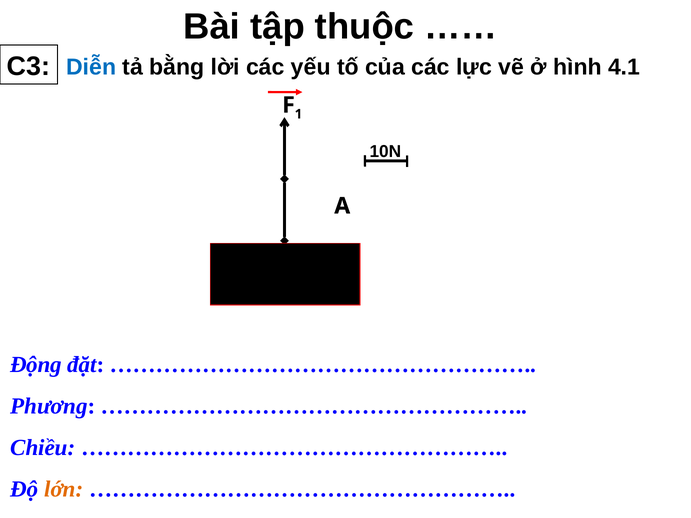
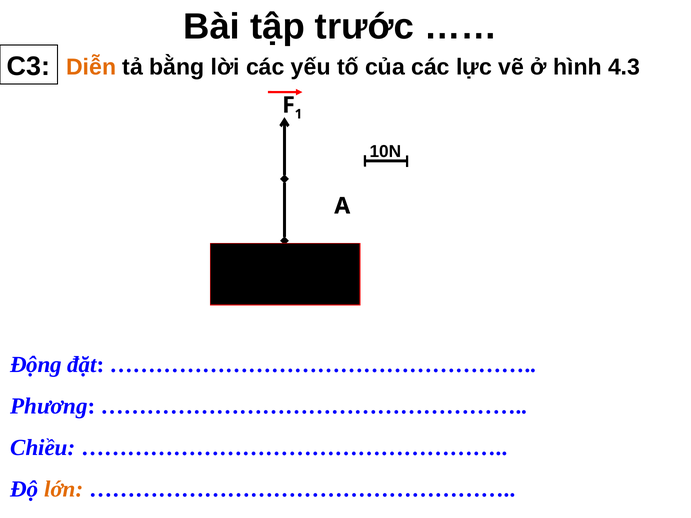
thuộc: thuộc -> trước (364, 27)
Diễn colour: blue -> orange (91, 67)
4.1: 4.1 -> 4.3 (624, 67)
